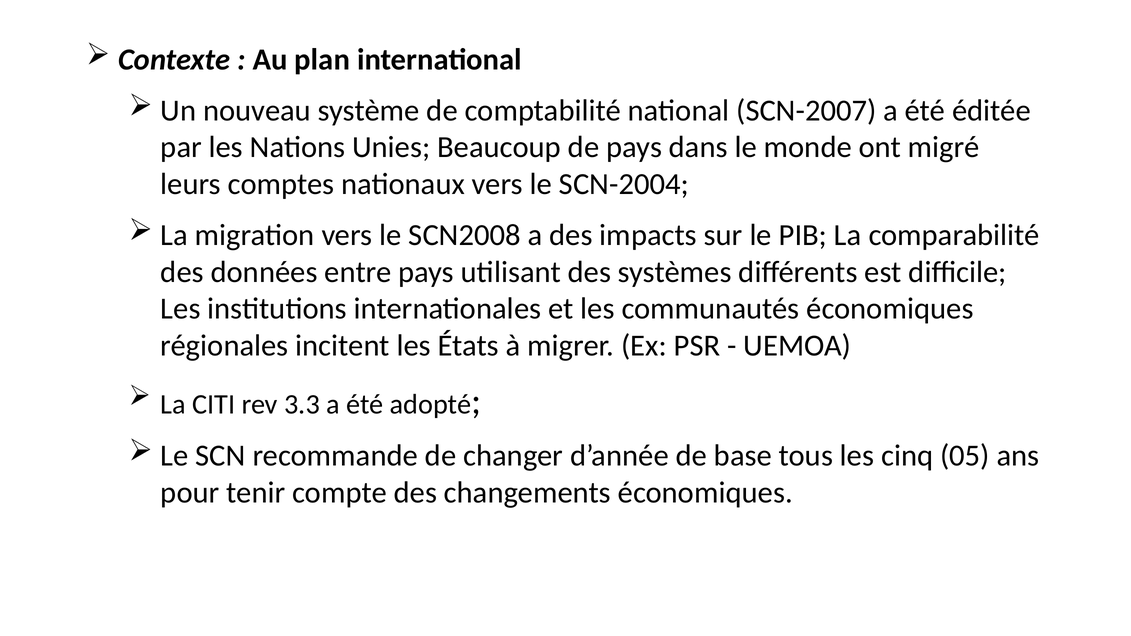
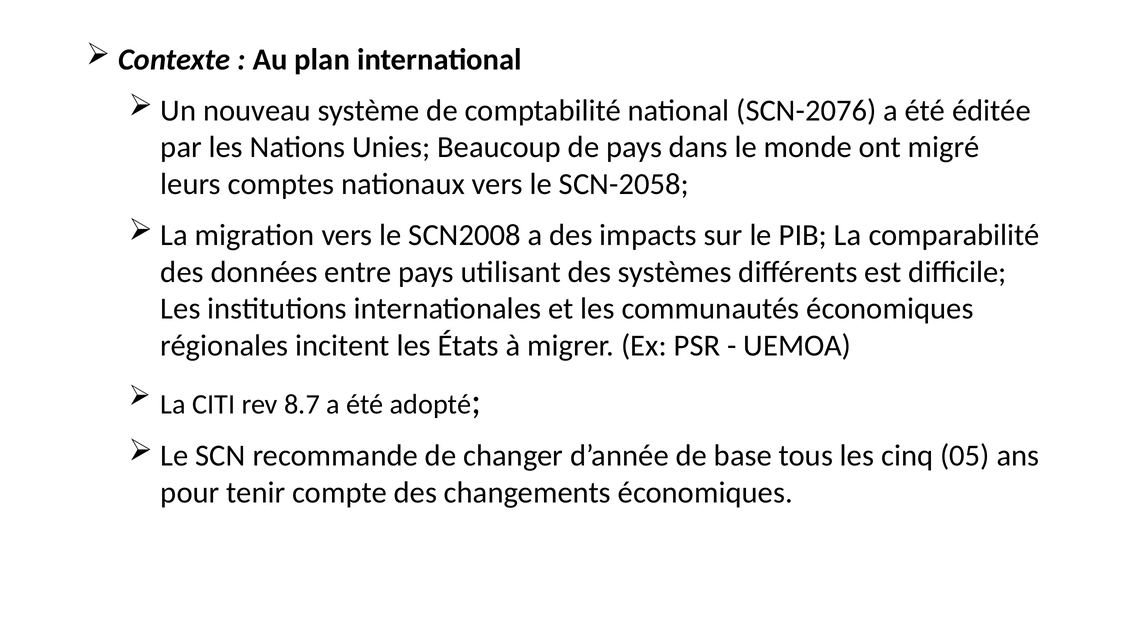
SCN-2007: SCN-2007 -> SCN-2076 (806, 111)
SCN-2004: SCN-2004 -> SCN-2058 (624, 184)
3.3: 3.3 -> 8.7 (302, 404)
